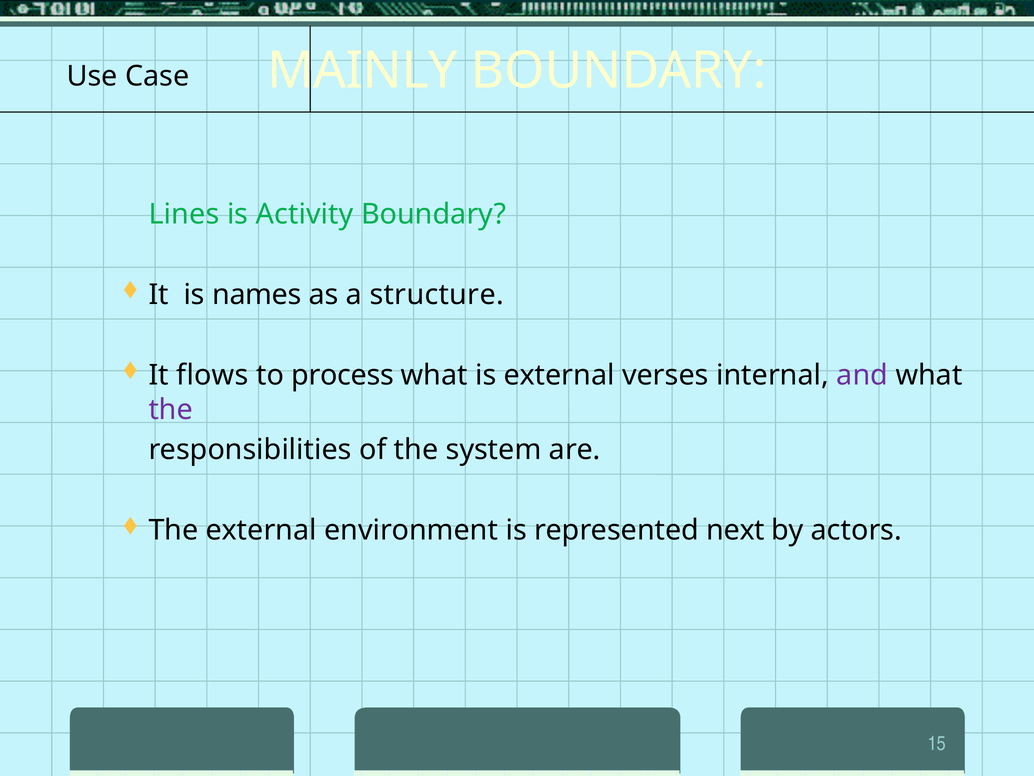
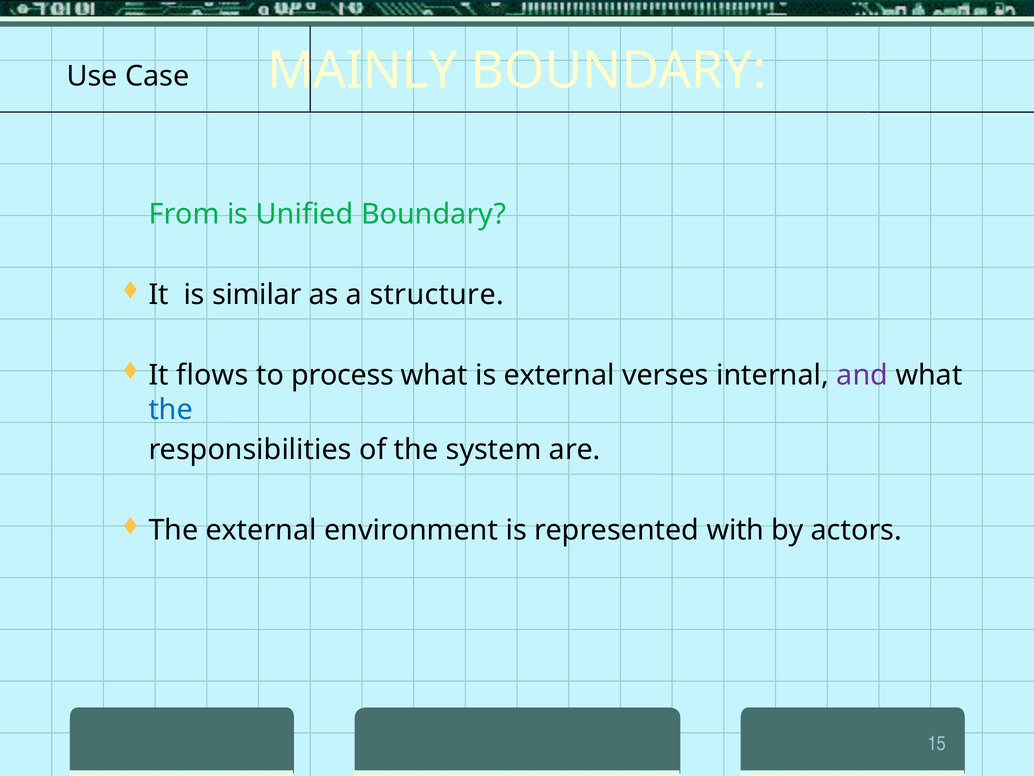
Lines: Lines -> From (184, 214)
Activity: Activity -> Unified (305, 214)
names: names -> similar (257, 294)
the colour: purple -> blue (171, 409)
next: next -> with (735, 530)
